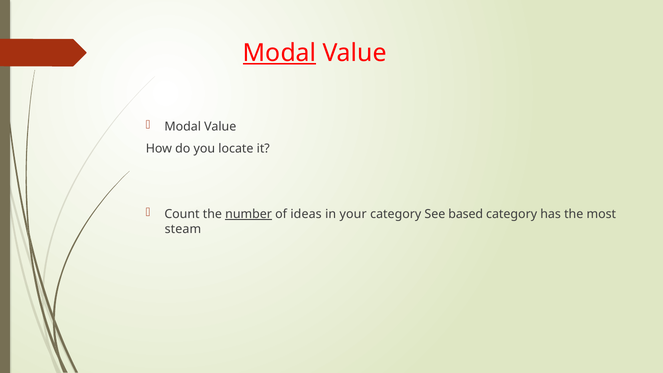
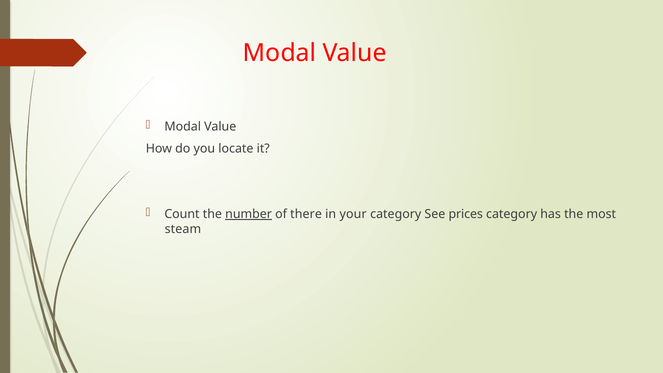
Modal underline: present -> none (280, 53)
ideas: ideas -> there (306, 214)
based: based -> prices (466, 214)
